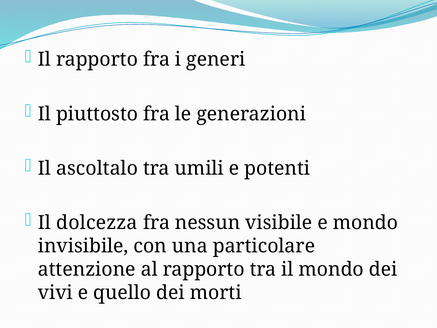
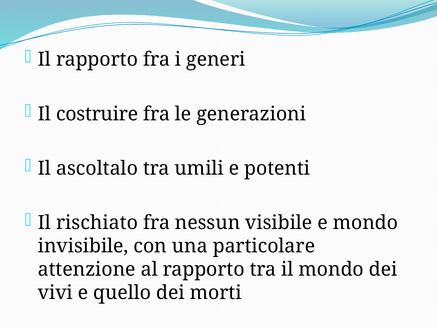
piuttosto: piuttosto -> costruire (97, 114)
dolcezza: dolcezza -> rischiato (97, 223)
